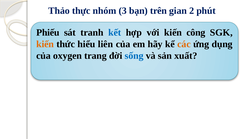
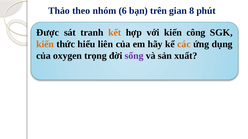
thực: thực -> theo (81, 11)
3: 3 -> 6 (123, 11)
2: 2 -> 8 (192, 11)
Phiếu: Phiếu -> Được (48, 33)
kết colour: blue -> orange (115, 33)
trang: trang -> trọng (96, 56)
sống colour: blue -> purple (134, 56)
